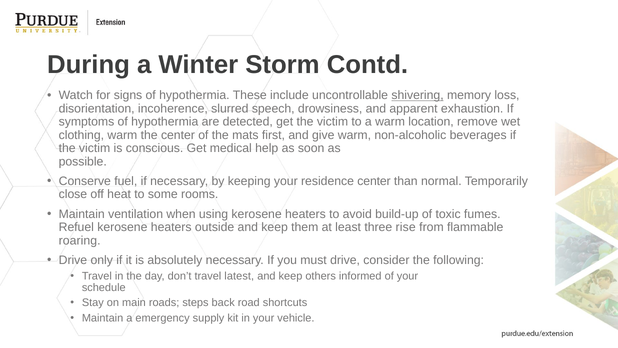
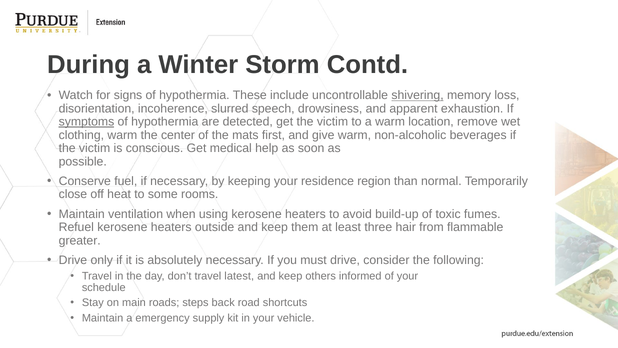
symptoms underline: none -> present (86, 122)
residence center: center -> region (374, 181)
rise: rise -> hair (406, 227)
roaring: roaring -> greater (80, 240)
